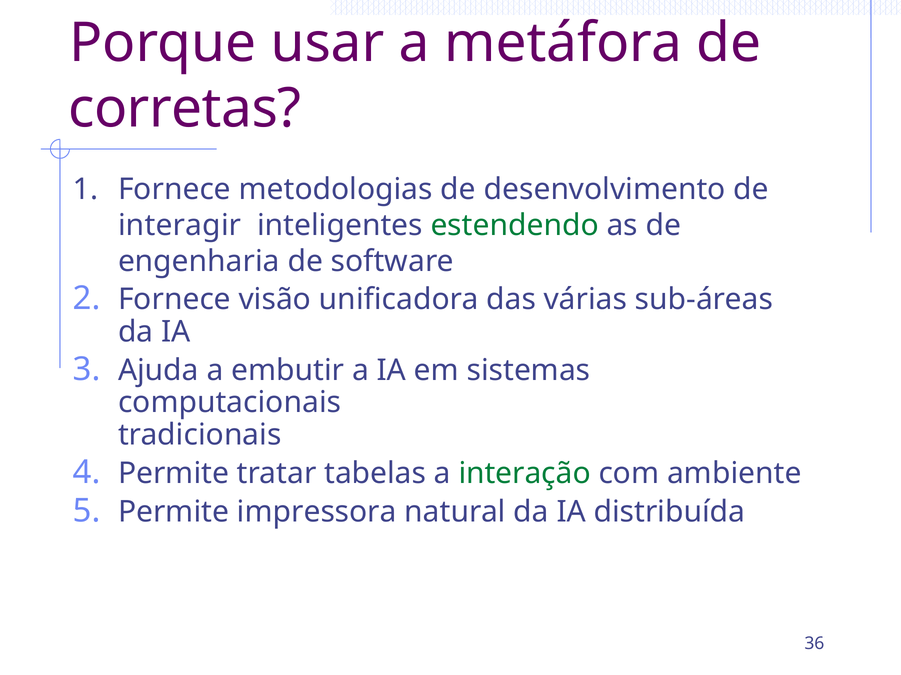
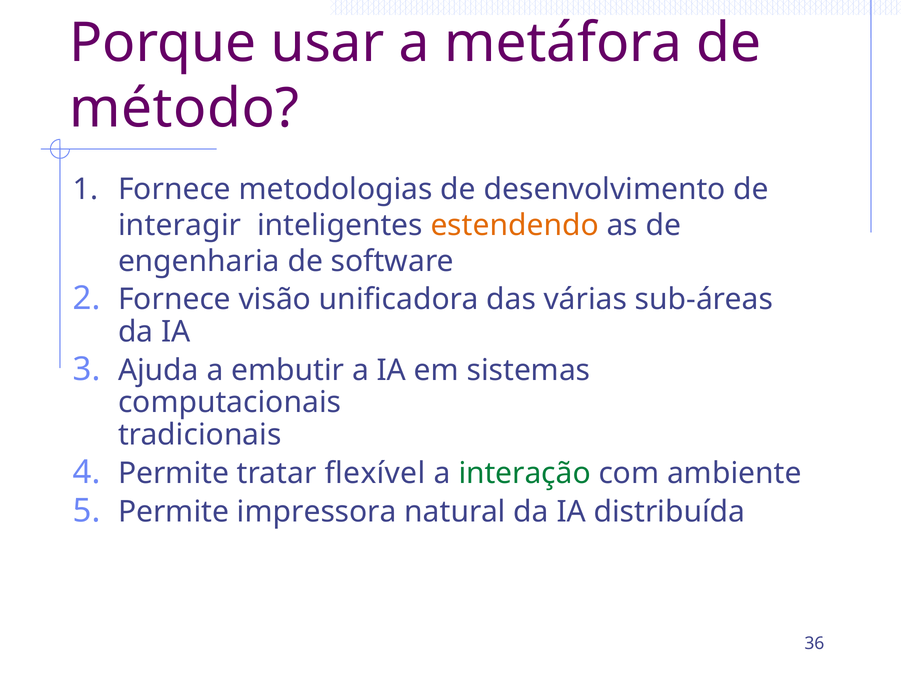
corretas: corretas -> método (184, 109)
estendendo colour: green -> orange (515, 226)
tabelas: tabelas -> flexível (375, 474)
